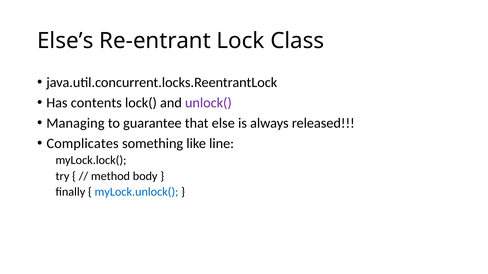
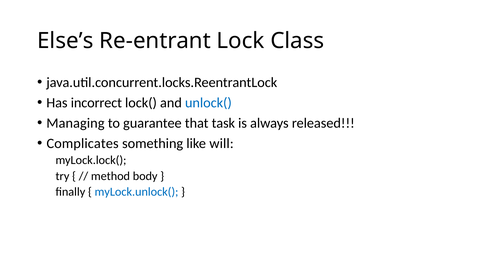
contents: contents -> incorrect (96, 103)
unlock( colour: purple -> blue (208, 103)
else: else -> task (223, 123)
line: line -> will (222, 144)
